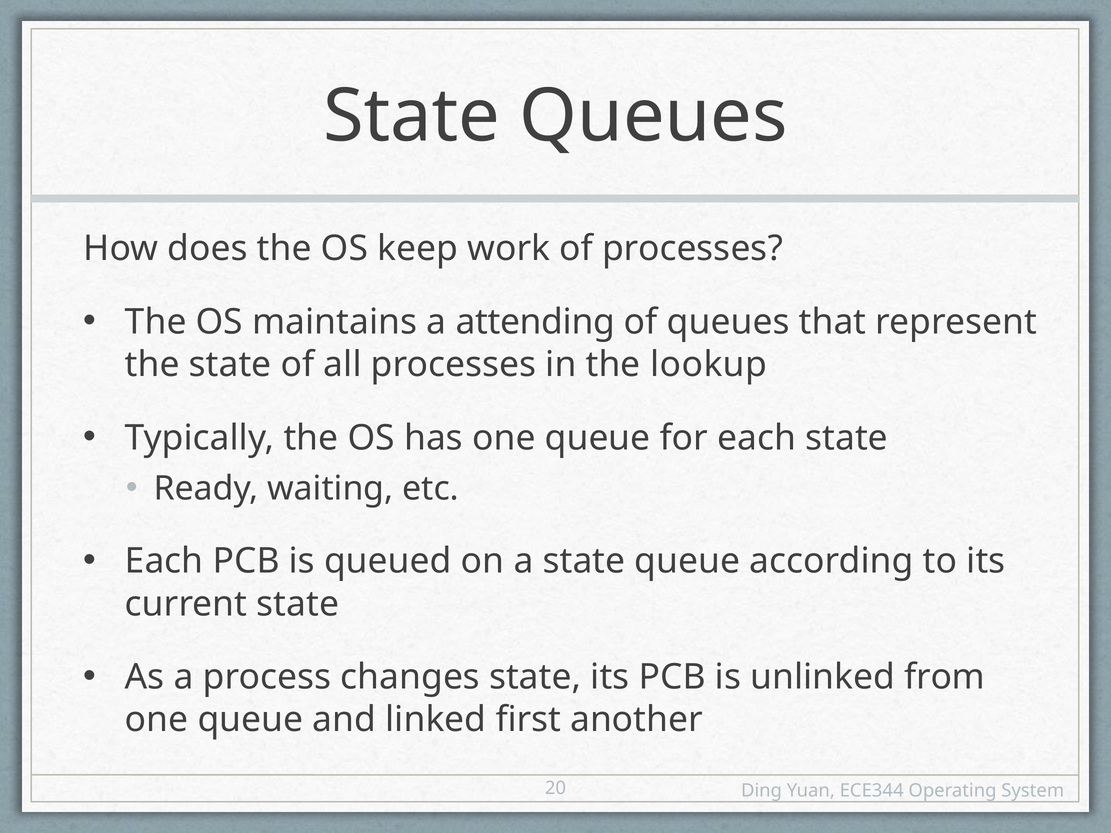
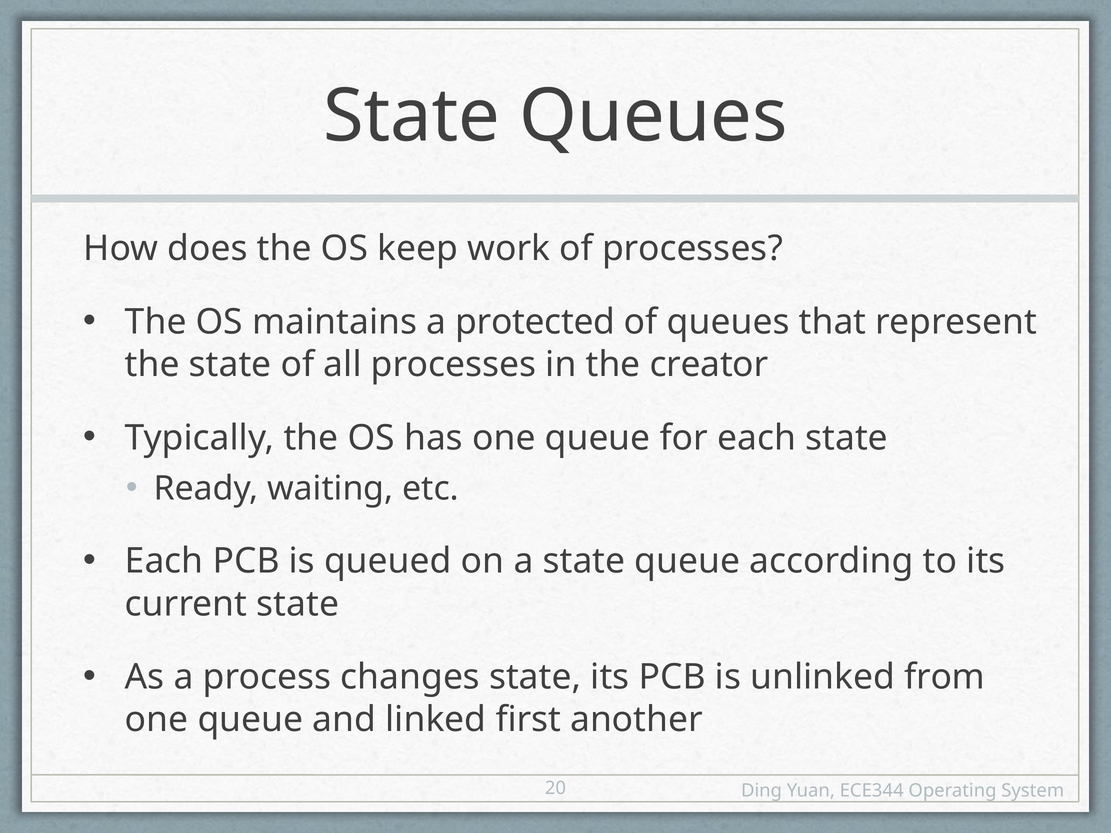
attending: attending -> protected (535, 322)
lookup: lookup -> creator (709, 365)
